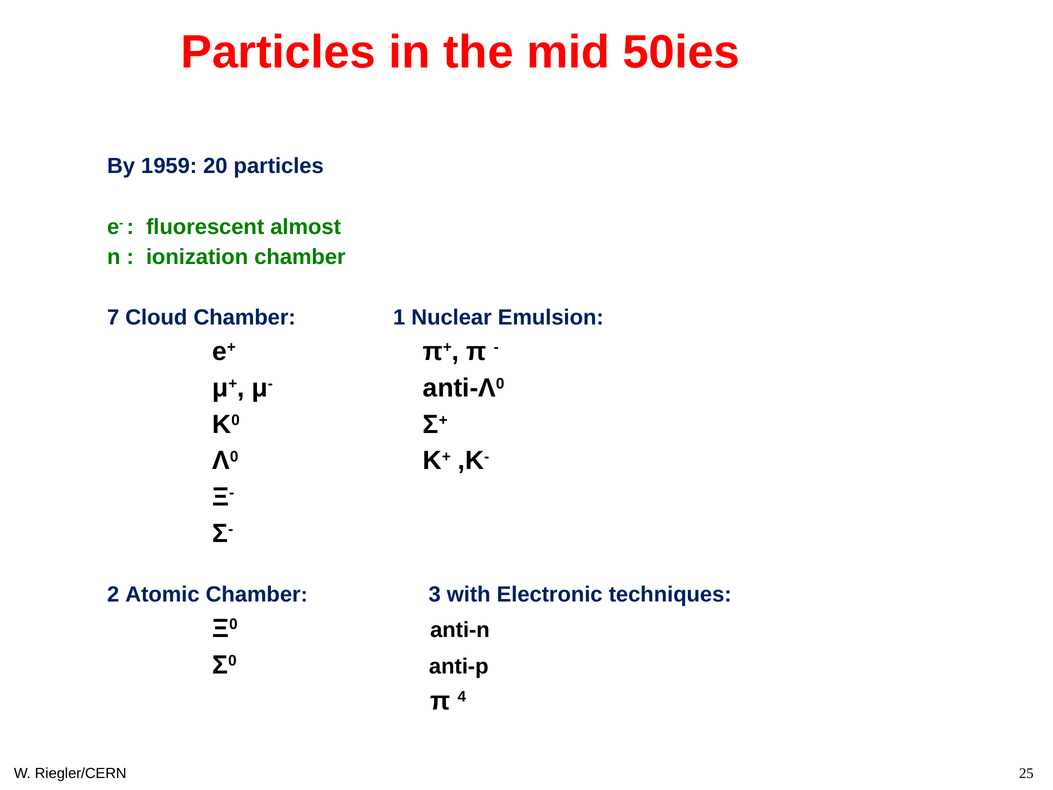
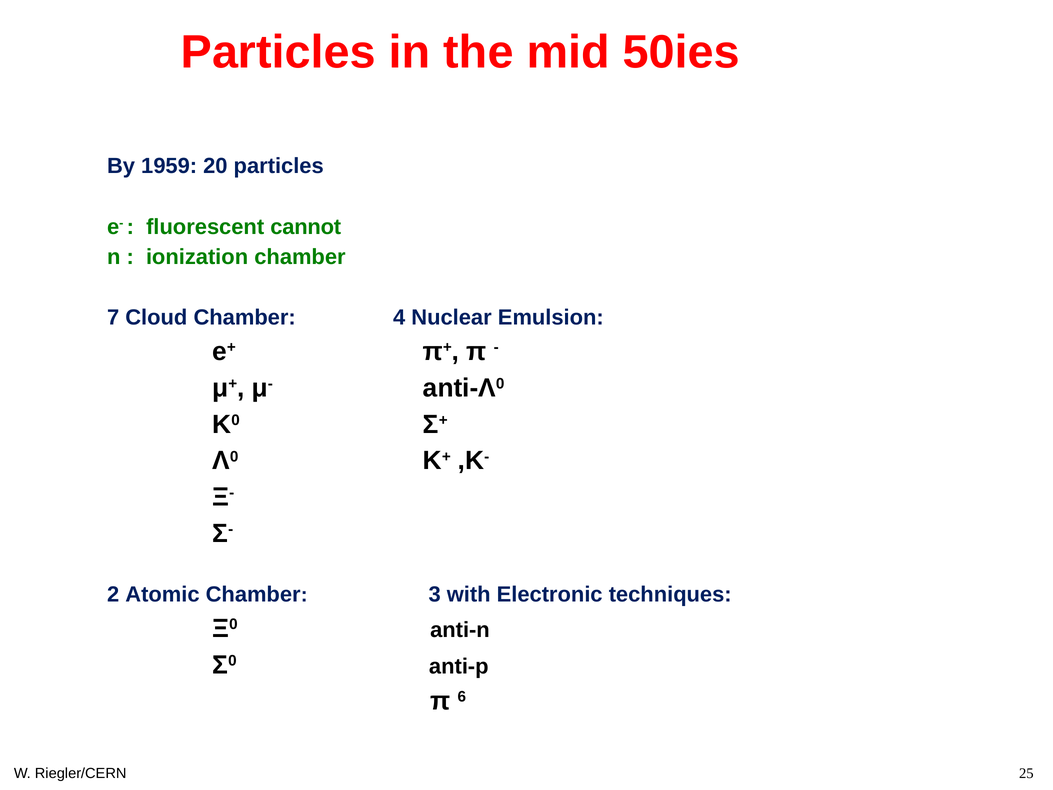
almost: almost -> cannot (306, 227)
1: 1 -> 4 (399, 318)
4: 4 -> 6 (462, 697)
